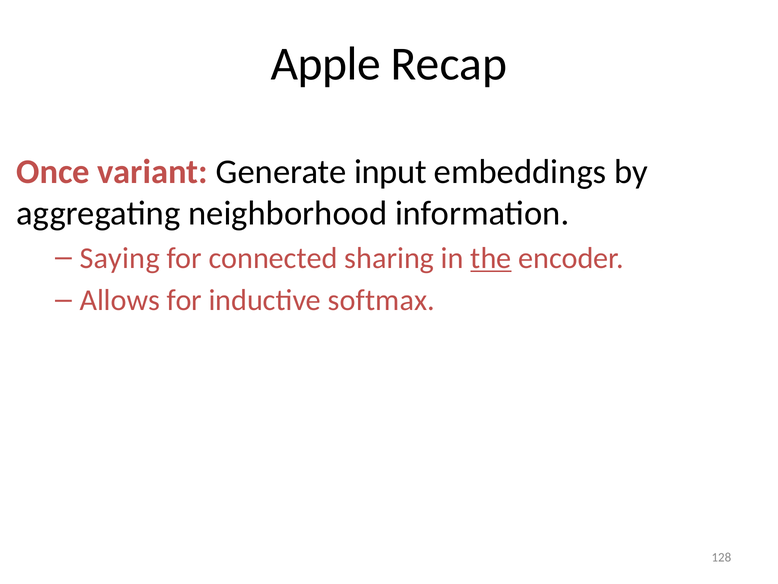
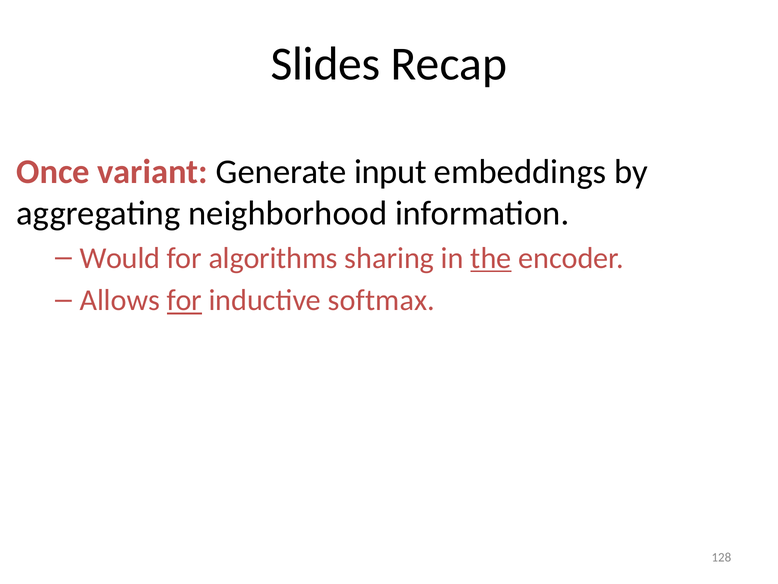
Apple: Apple -> Slides (326, 64)
Saying: Saying -> Would (120, 258)
connected: connected -> algorithms (273, 258)
for underline: none -> present (184, 300)
